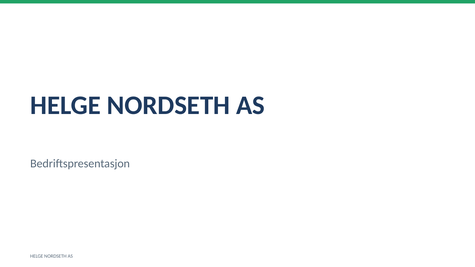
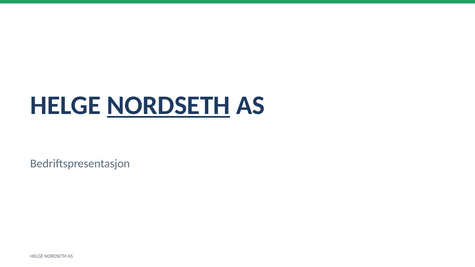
NORDSETH underline: none -> present (168, 105)
